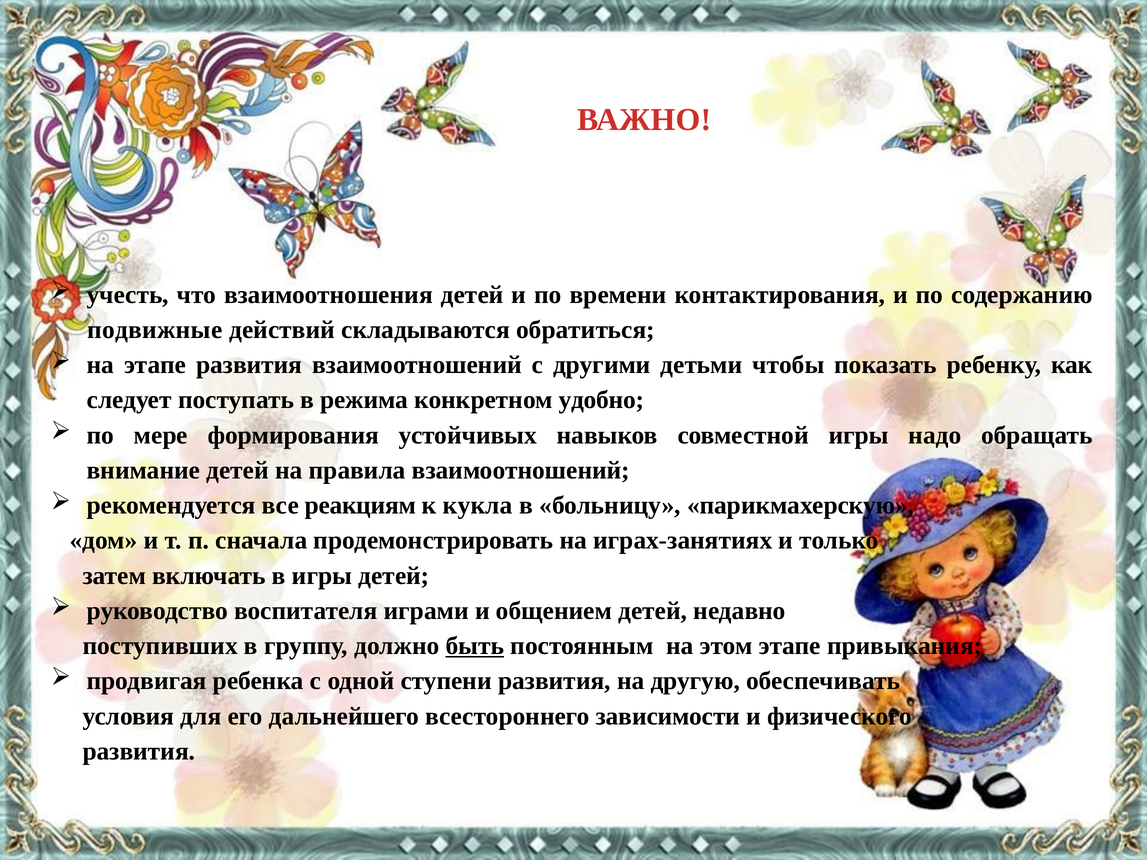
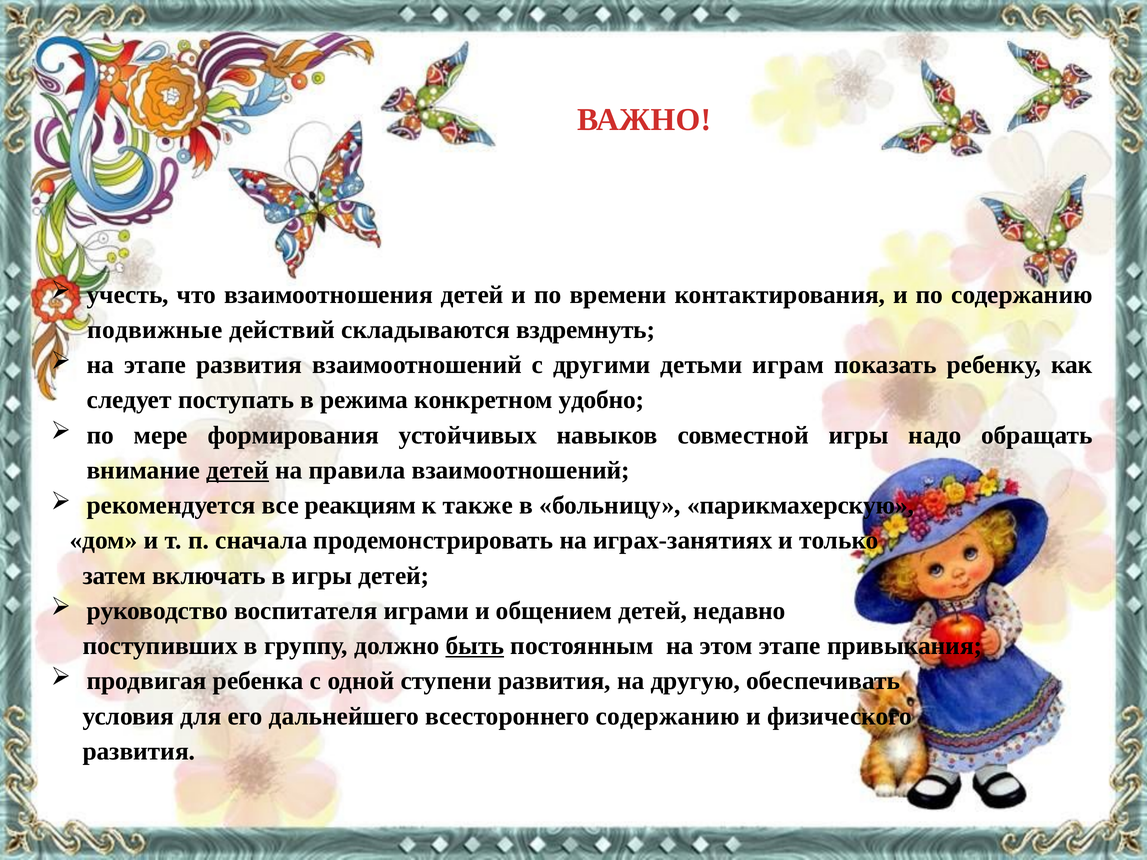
обратиться: обратиться -> вздремнуть (586, 330)
чтобы: чтобы -> играм (788, 365)
детей underline: none -> present (238, 470)
кукла: кукла -> также (478, 506)
всестороннего зависимости: зависимости -> содержанию (668, 716)
